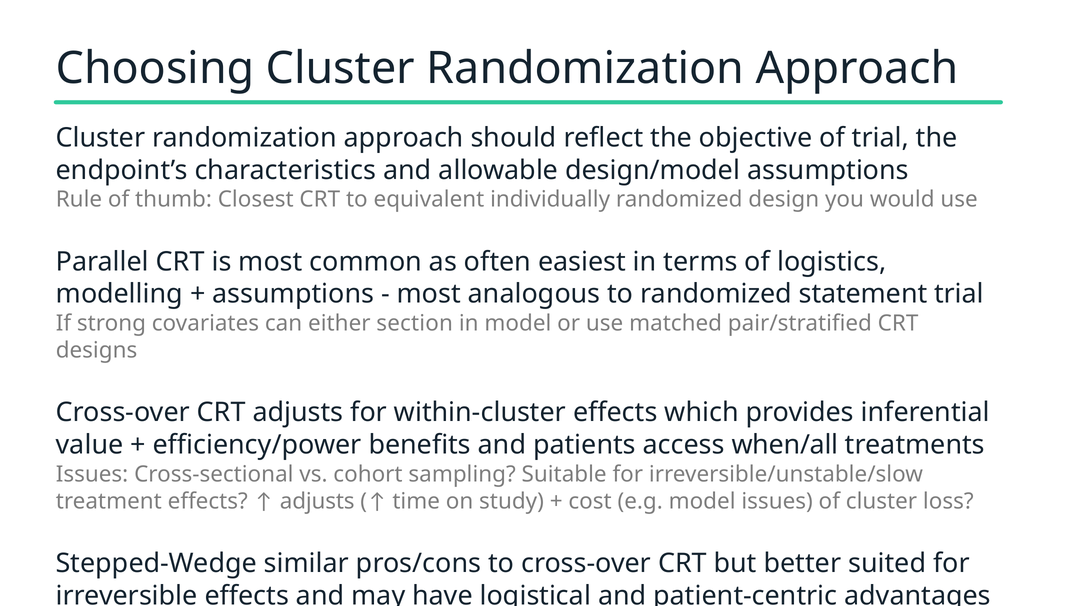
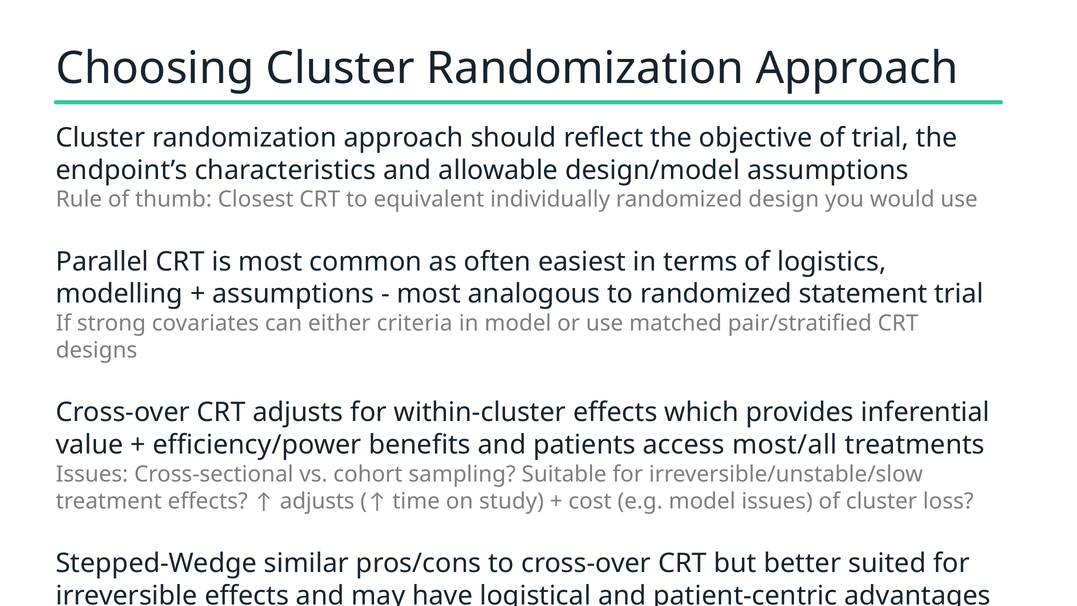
section: section -> criteria (415, 323)
when/all: when/all -> most/all (785, 445)
